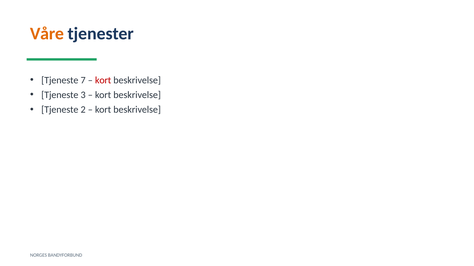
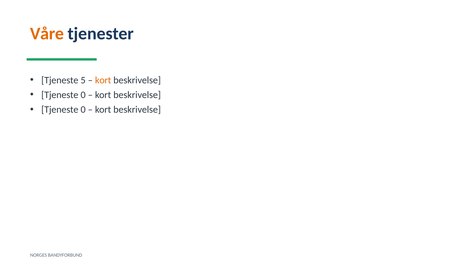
7: 7 -> 5 (83, 80)
kort colour: red -> orange (103, 80)
3: 3 -> 0 (83, 95)
2: 2 -> 0 (83, 110)
